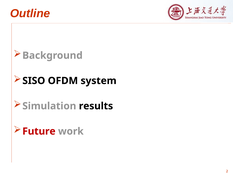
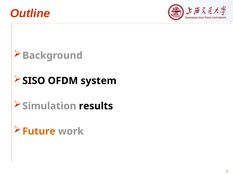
Future colour: red -> orange (39, 132)
